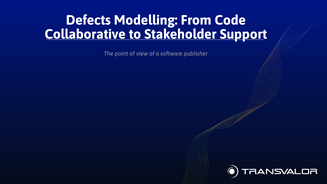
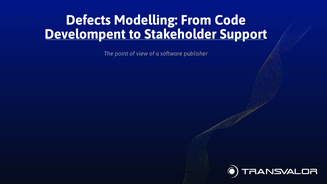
Collaborative: Collaborative -> Develompent (85, 34)
